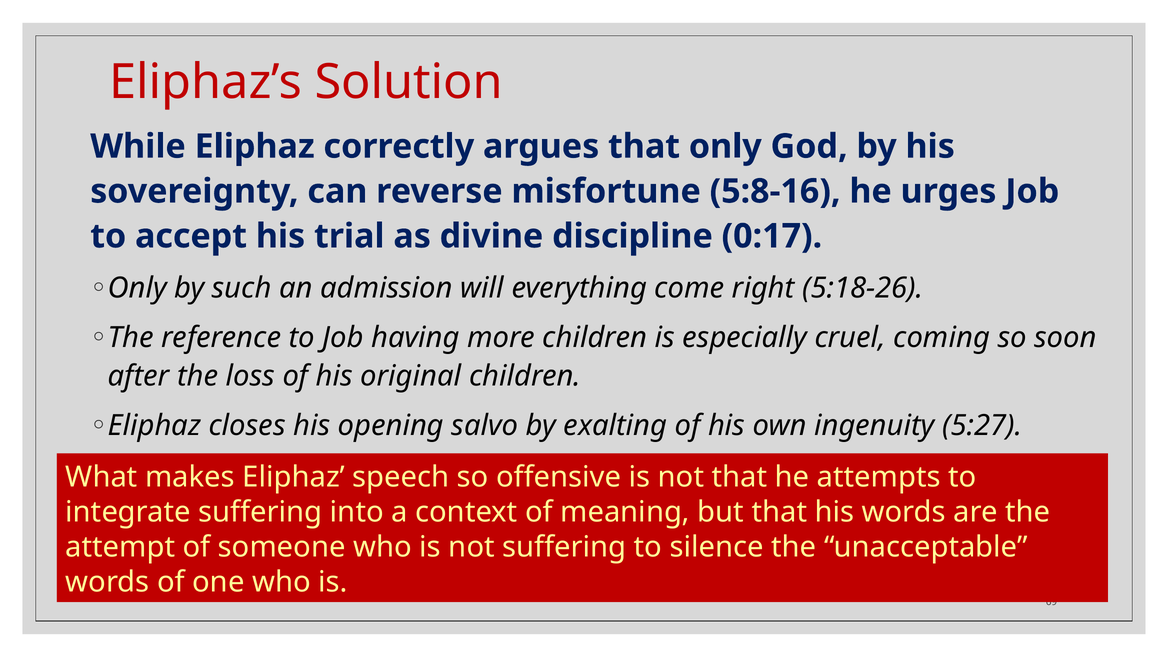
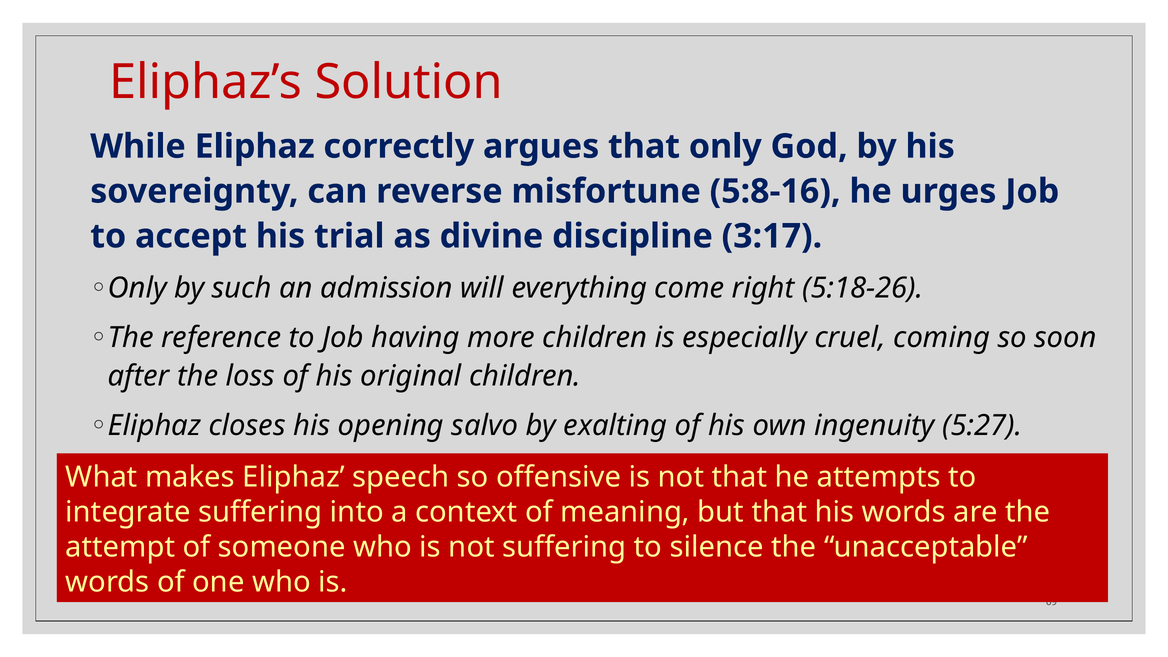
0:17: 0:17 -> 3:17 (772, 236)
